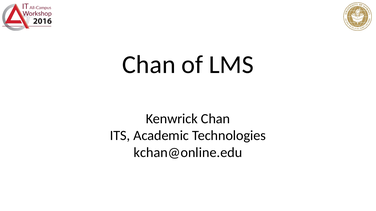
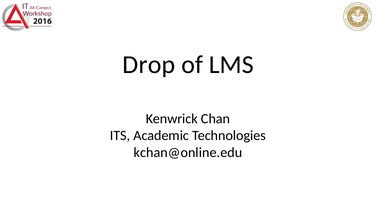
Chan: Chan -> Drop (149, 65)
